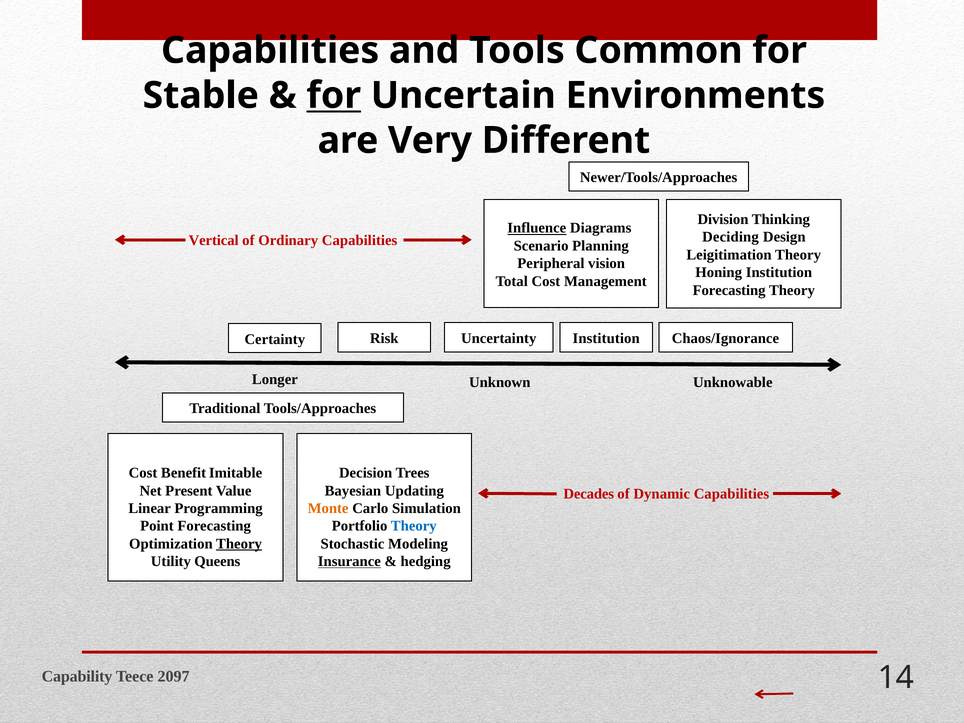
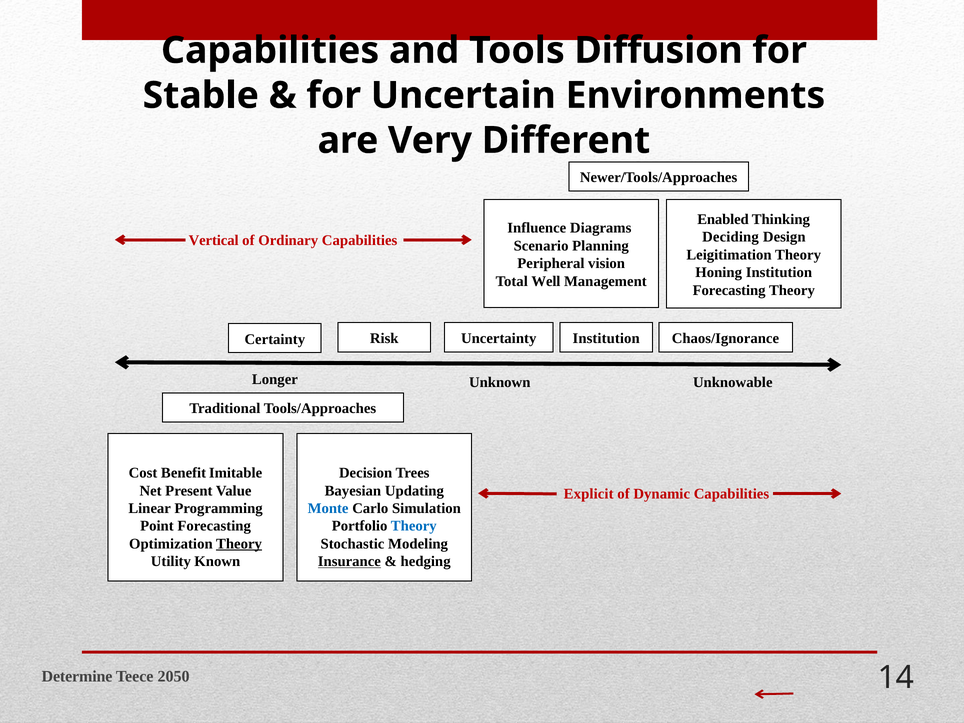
Common: Common -> Diffusion (659, 50)
for underline: present -> none (334, 95)
Division: Division -> Enabled (723, 219)
Influence underline: present -> none (537, 228)
Total Cost: Cost -> Well (546, 281)
Decades: Decades -> Explicit (589, 494)
Monte colour: orange -> blue (328, 508)
Queens: Queens -> Known (217, 561)
Capability: Capability -> Determine (77, 677)
2097: 2097 -> 2050 (174, 677)
